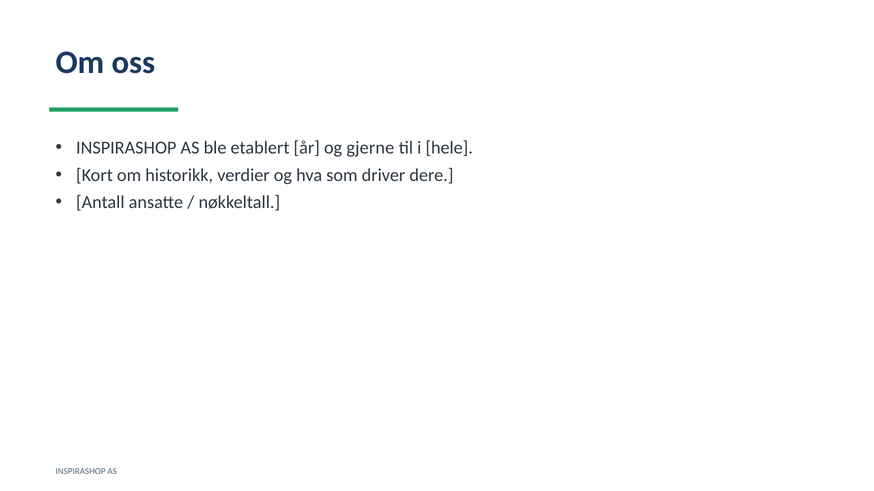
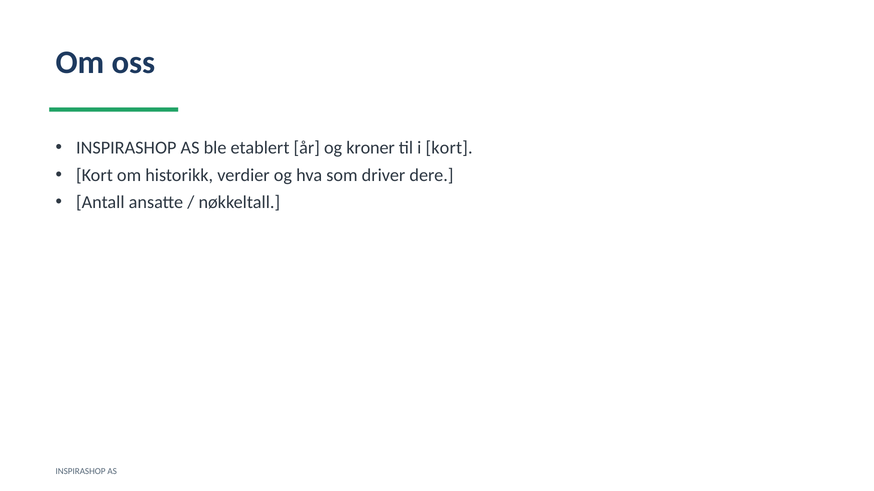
gjerne: gjerne -> kroner (371, 148)
i hele: hele -> kort (449, 148)
